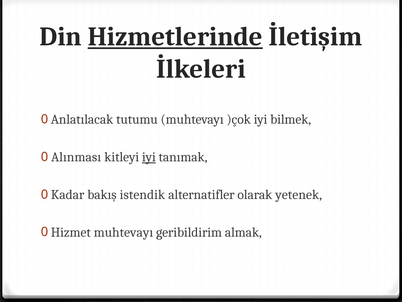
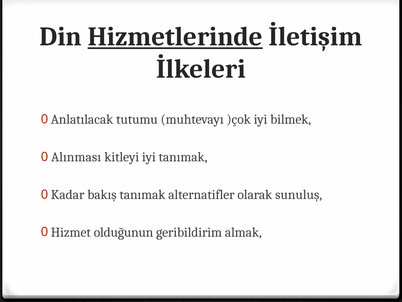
iyi underline: present -> none (149, 157)
bakış istendik: istendik -> tanımak (142, 194)
yetenek: yetenek -> sunuluş (299, 194)
Hizmet muhtevayı: muhtevayı -> olduğunun (124, 232)
